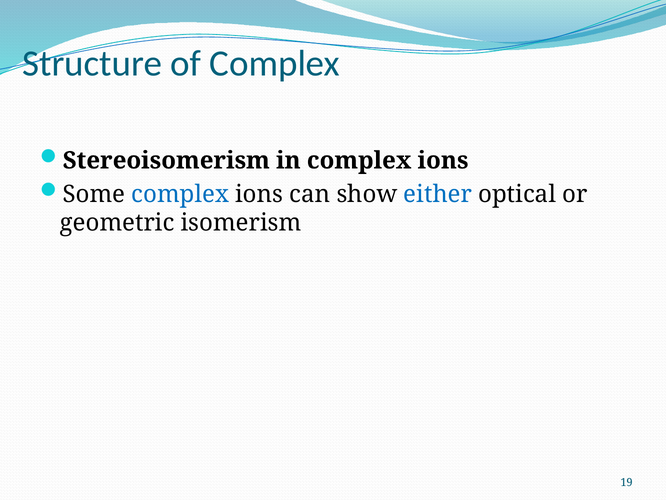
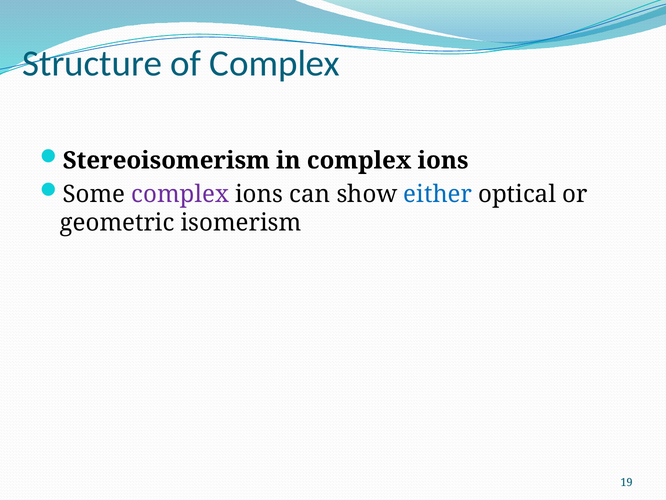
complex colour: blue -> purple (180, 194)
